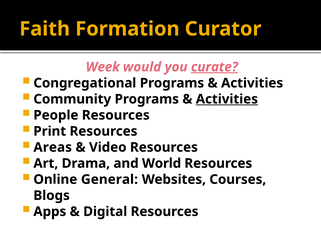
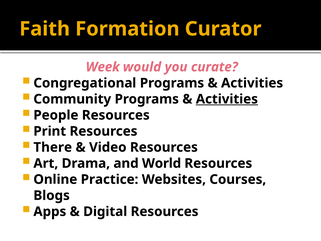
curate underline: present -> none (214, 67)
Areas: Areas -> There (53, 147)
General: General -> Practice (110, 179)
